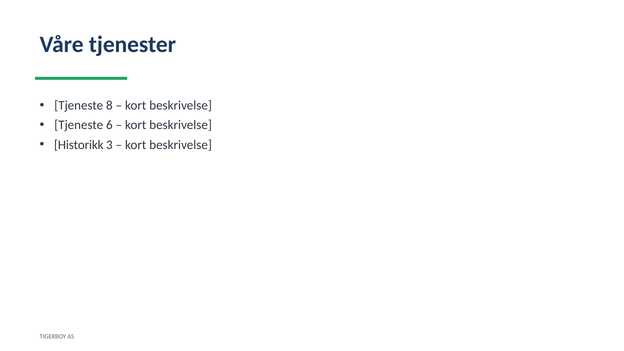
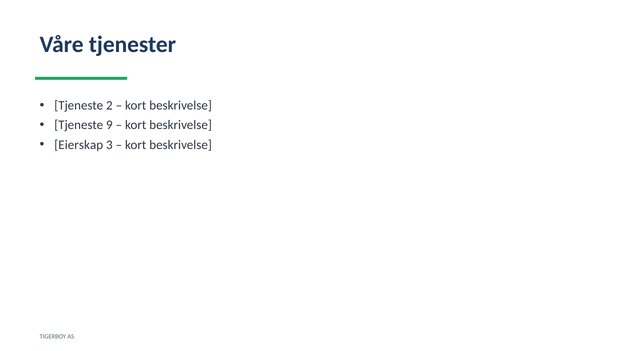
8: 8 -> 2 (109, 106)
6: 6 -> 9 (109, 125)
Historikk: Historikk -> Eierskap (79, 145)
